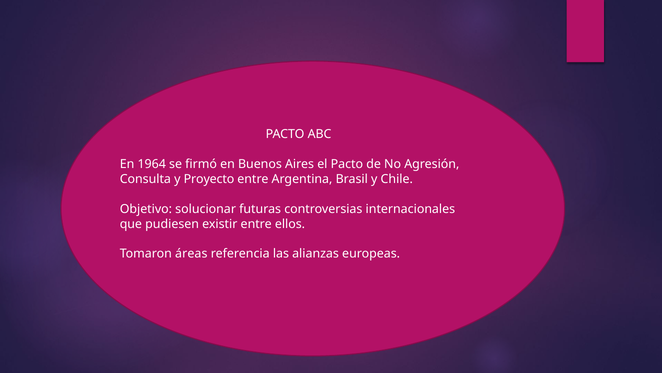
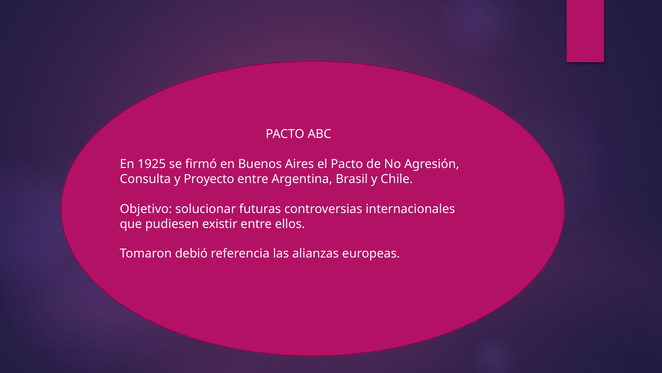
1964: 1964 -> 1925 (152, 164)
áreas: áreas -> debió (191, 253)
